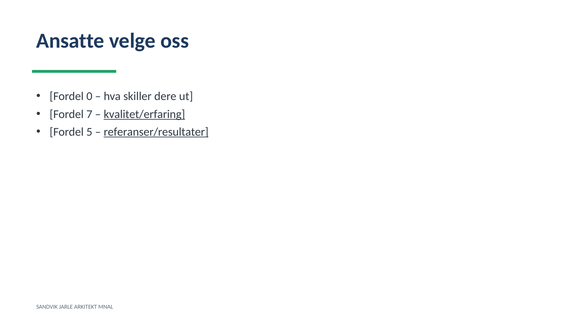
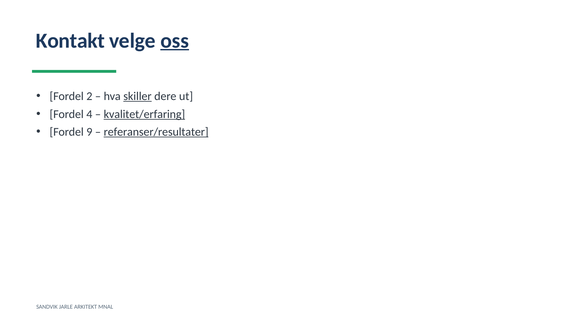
Ansatte: Ansatte -> Kontakt (70, 41)
oss underline: none -> present (175, 41)
0: 0 -> 2 (89, 97)
skiller underline: none -> present (137, 97)
7: 7 -> 4 (89, 114)
5: 5 -> 9 (89, 132)
